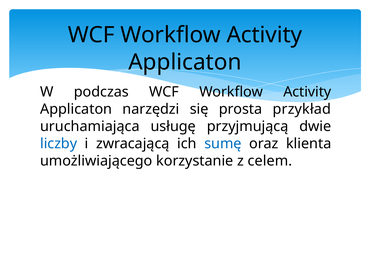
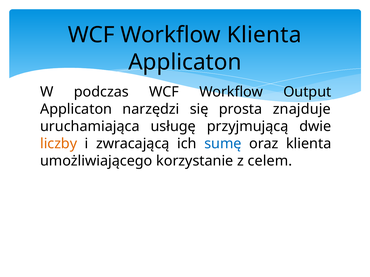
Activity: Activity -> Klienta (264, 35)
Activity: Activity -> Output (307, 92)
przykład: przykład -> znajduje (302, 109)
liczby colour: blue -> orange (59, 144)
